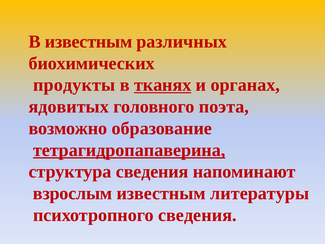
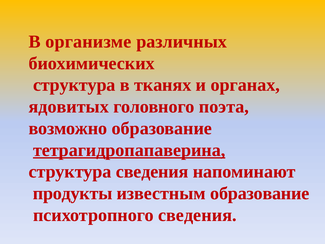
В известным: известным -> организме (88, 42)
продукты: продукты -> структура (74, 85)
тканях underline: present -> none (163, 85)
взрослым: взрослым -> продукты (73, 193)
известным литературы: литературы -> образование (260, 193)
